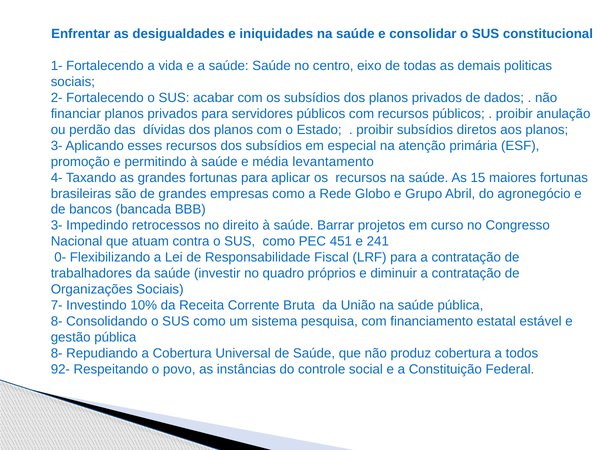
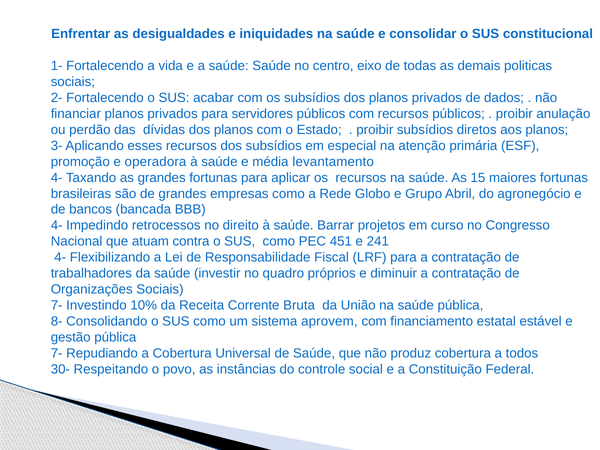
permitindo: permitindo -> operadora (156, 162)
3-: 3- -> 4- (57, 226)
0-: 0- -> 4- (60, 258)
pesquisa: pesquisa -> aprovem (329, 322)
8-: 8- -> 7- (57, 354)
92-: 92- -> 30- (60, 370)
